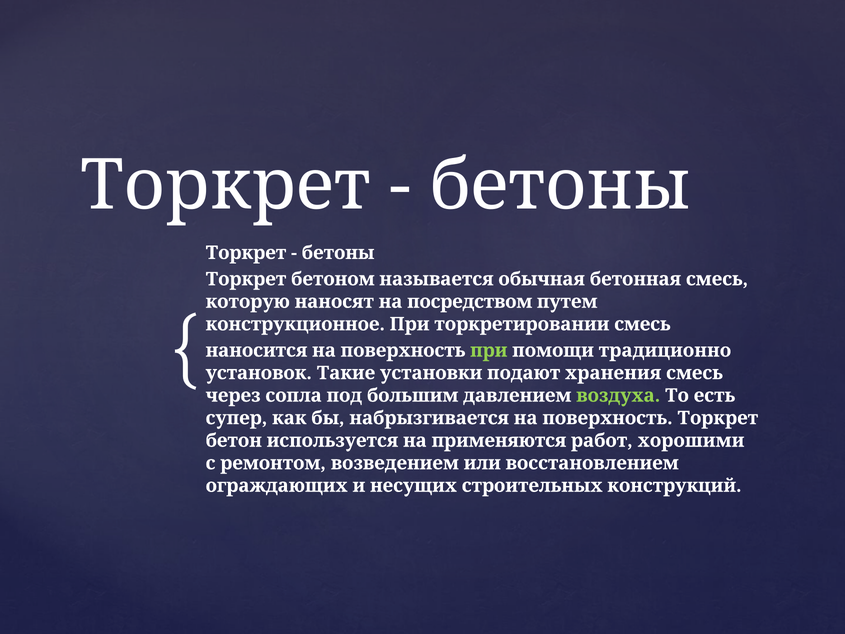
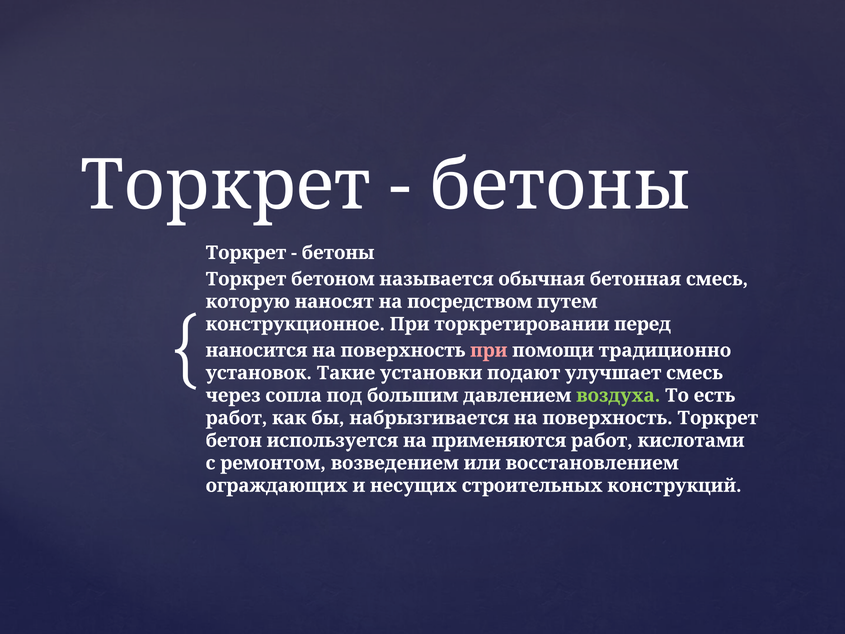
торкретировании смесь: смесь -> перед (642, 324)
при colour: light green -> pink (489, 350)
хранения: хранения -> улучшает (613, 373)
супер: супер -> работ (236, 418)
хорошими: хорошими -> кислотами (691, 440)
